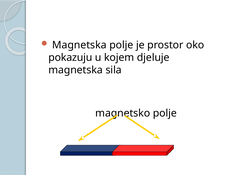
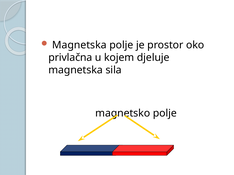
pokazuju: pokazuju -> privlačna (70, 58)
